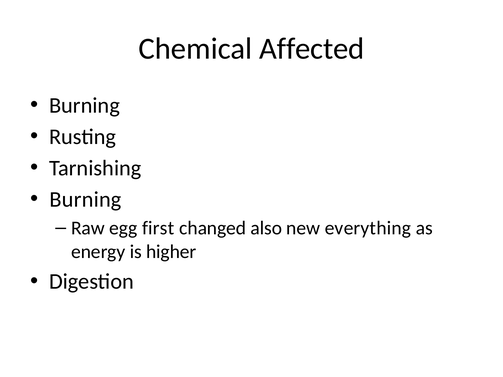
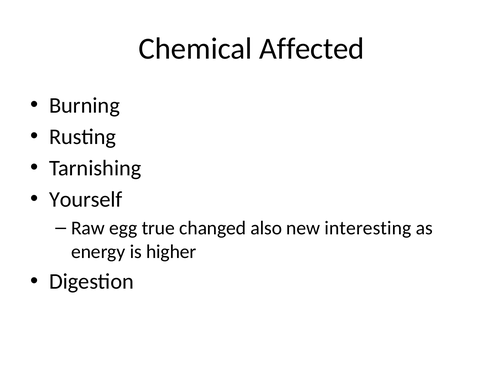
Burning: Burning -> Yourself (86, 199)
first: first -> true (158, 228)
everything: everything -> interesting (368, 228)
